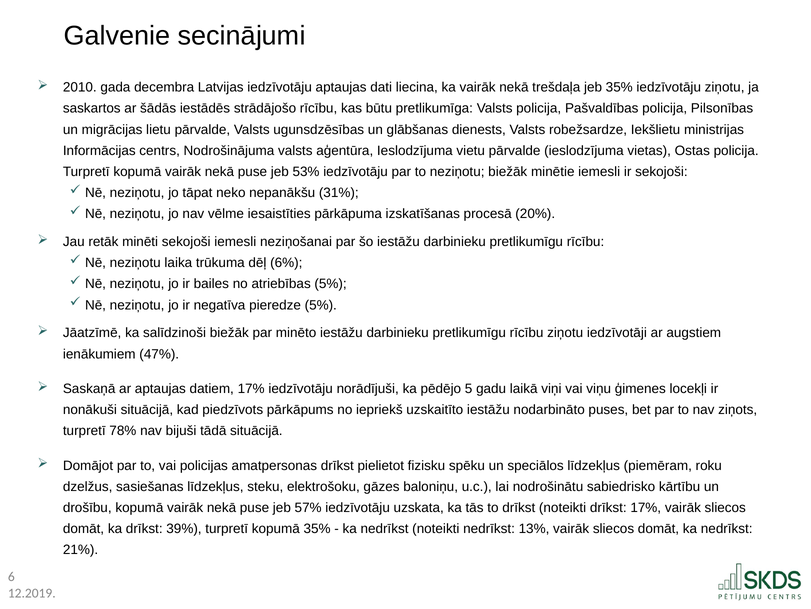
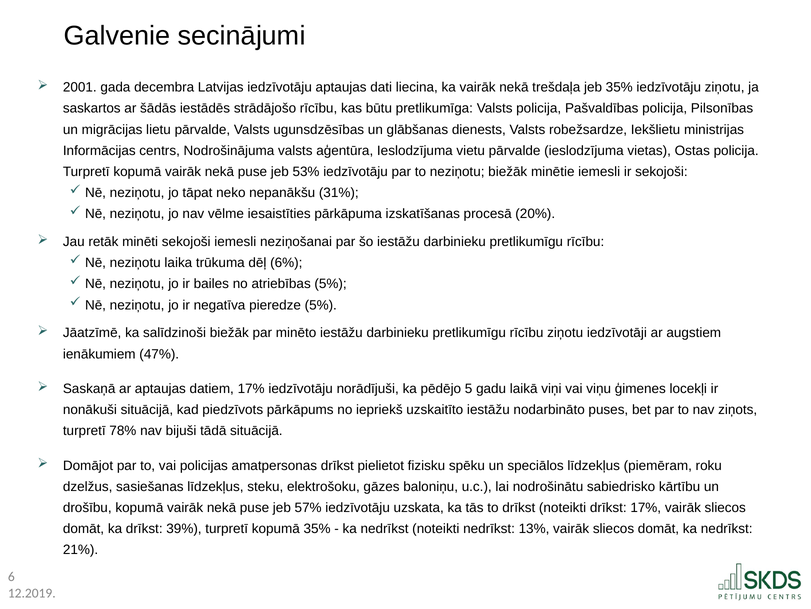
2010: 2010 -> 2001 (80, 87)
